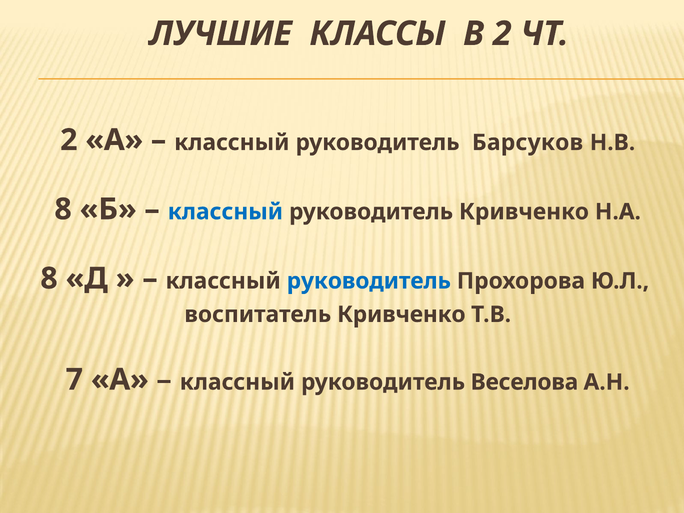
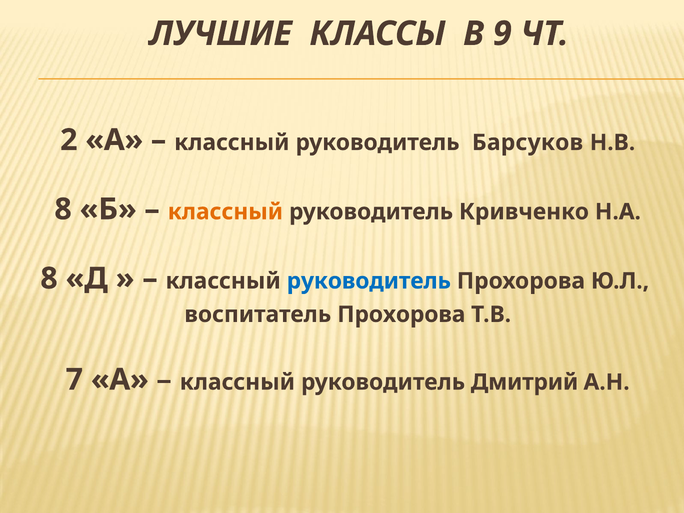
В 2: 2 -> 9 (502, 34)
классный colour: blue -> orange (225, 212)
воспитатель Кривченко: Кривченко -> Прохорова (401, 314)
Веселова: Веселова -> Дмитрий (524, 382)
